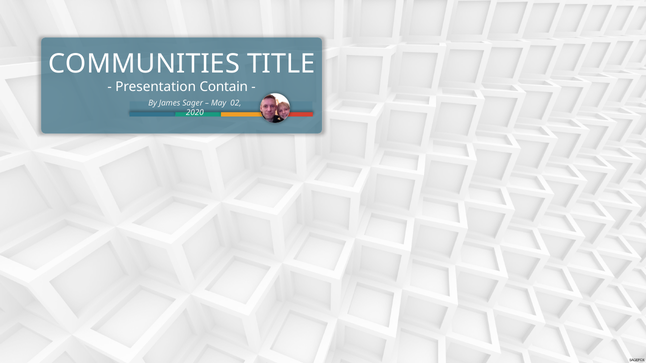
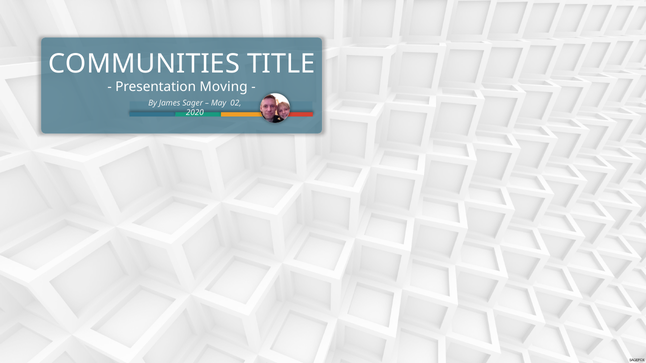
Contain: Contain -> Moving (224, 87)
